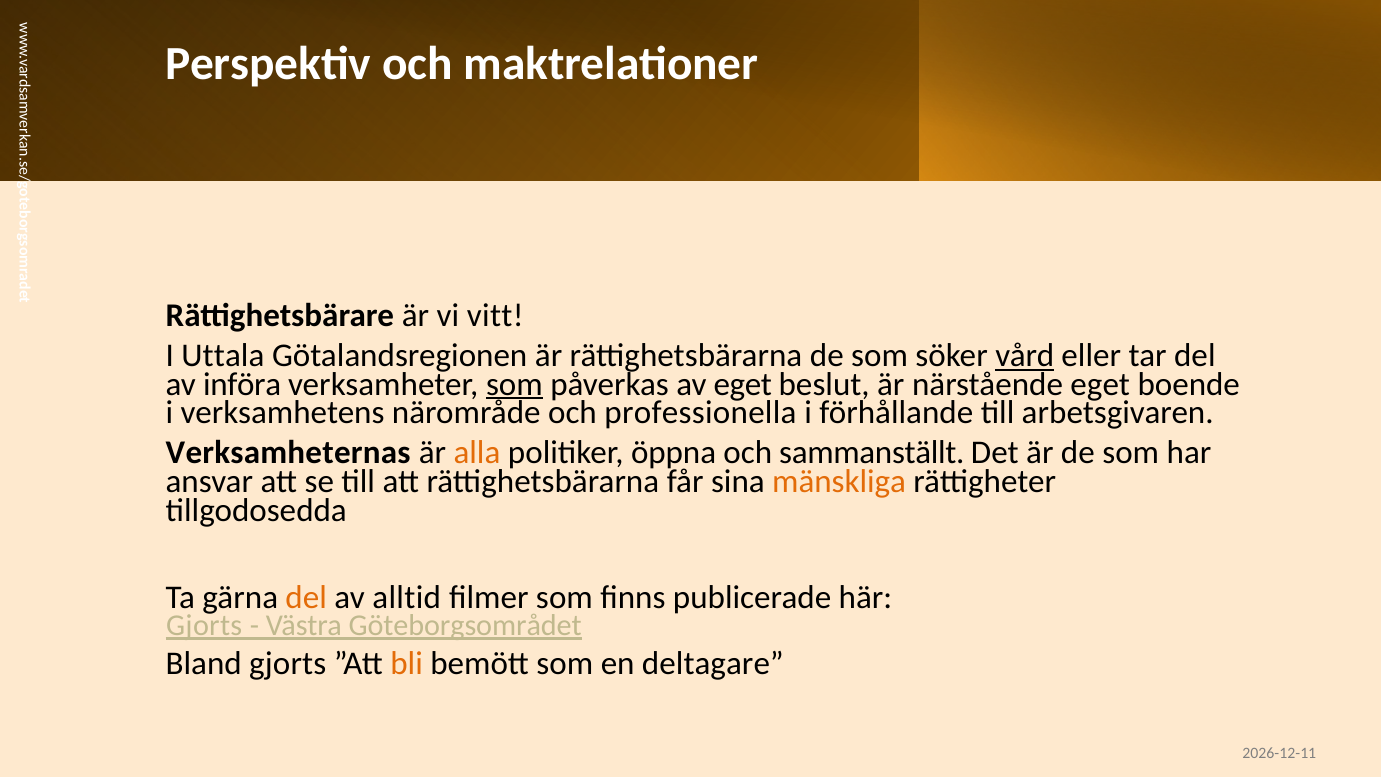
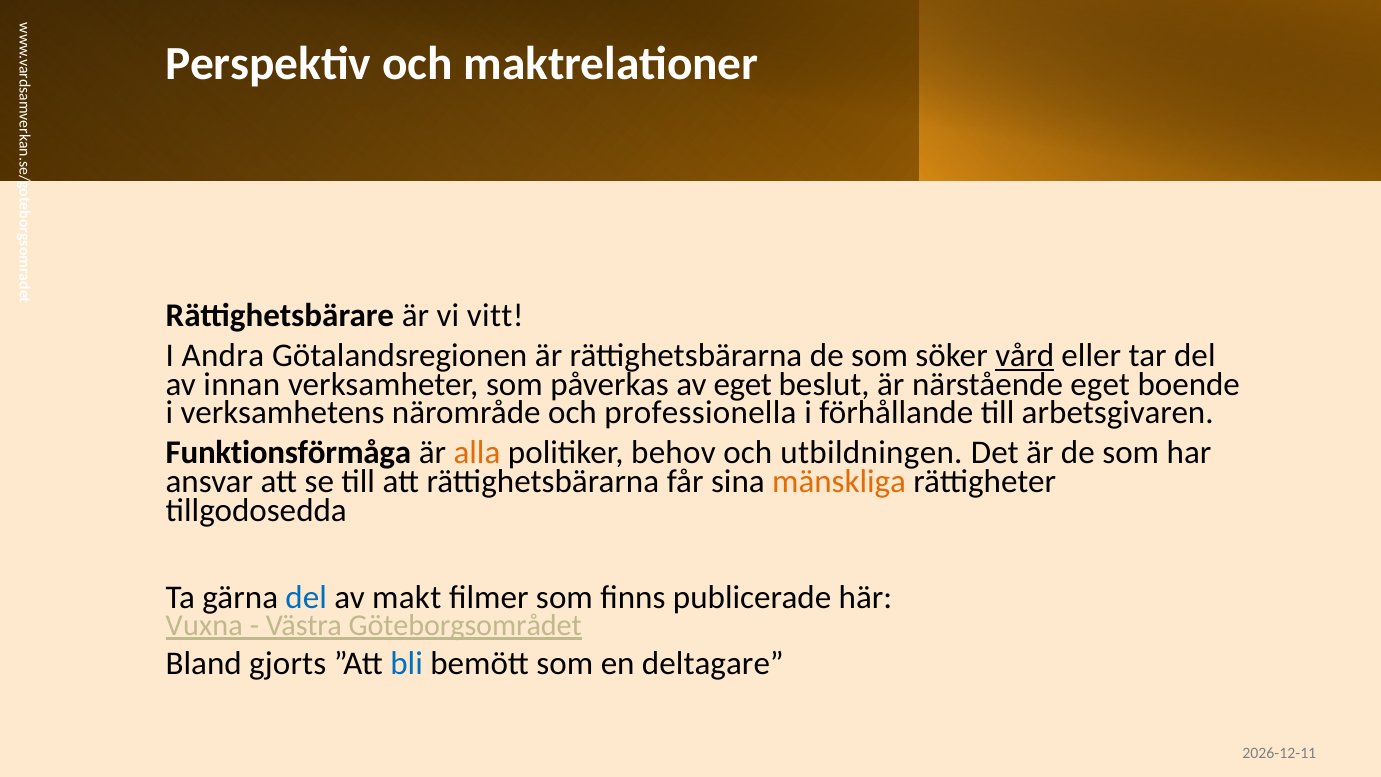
Uttala: Uttala -> Andra (223, 356)
införa: införa -> innan (242, 384)
som underline: present -> none (514, 384)
Verksamheternas: Verksamheternas -> Funktionsförmåga (288, 453)
öppna: öppna -> behov (673, 453)
sammanställt: sammanställt -> utbildningen (871, 453)
del colour: orange -> blue (306, 597)
alltid: alltid -> makt (407, 597)
Gjorts: Gjorts -> Vuxna (204, 625)
bli colour: orange -> blue (407, 664)
